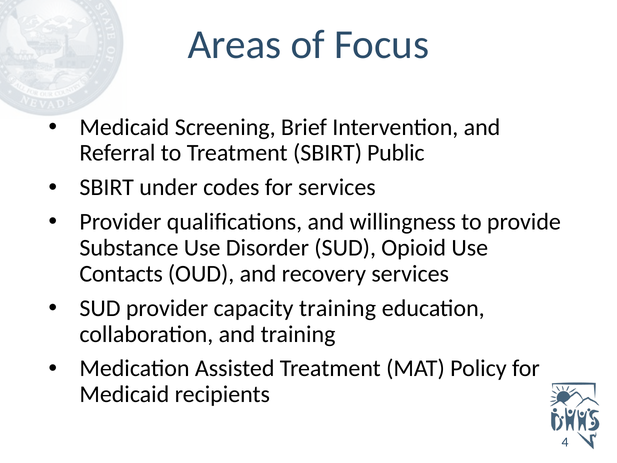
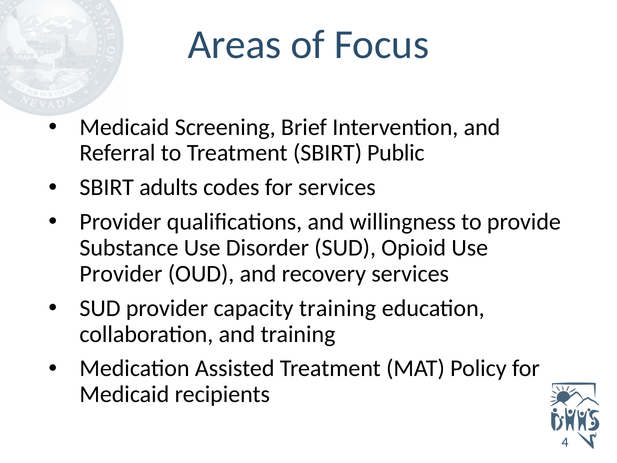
under: under -> adults (169, 187)
Contacts: Contacts -> Provider (121, 274)
